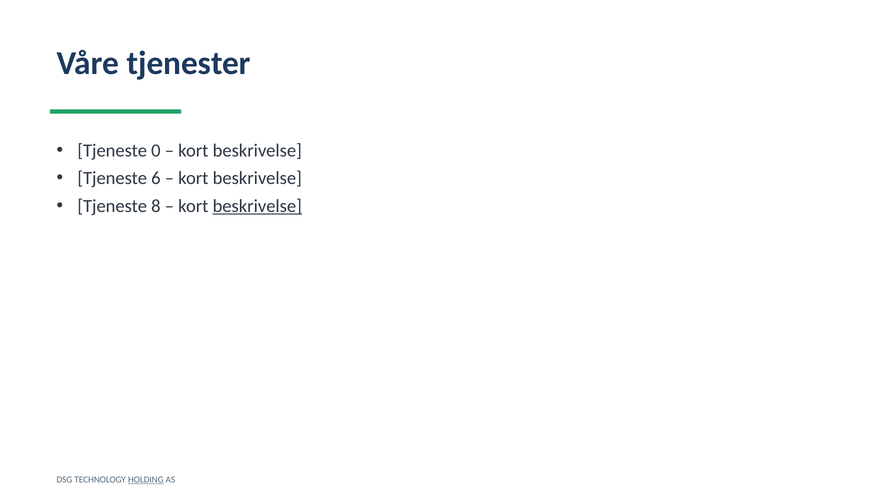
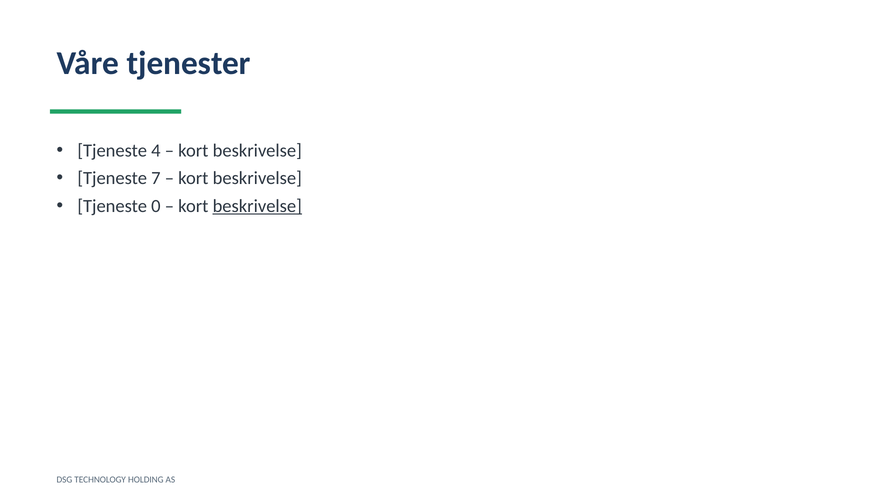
0: 0 -> 4 (156, 151)
6: 6 -> 7 (156, 178)
8: 8 -> 0 (156, 206)
HOLDING underline: present -> none (146, 480)
